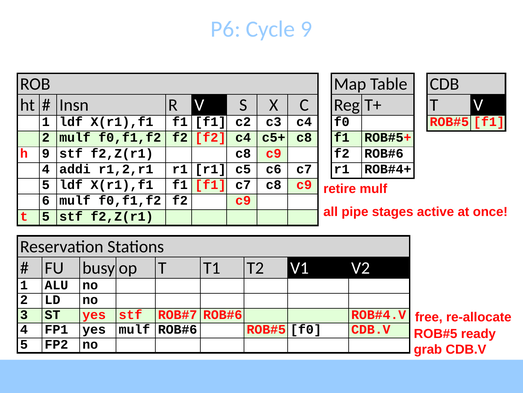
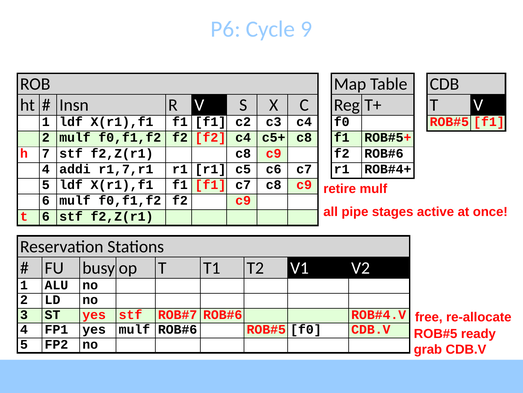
h 9: 9 -> 7 (46, 153)
r1,2,r1: r1,2,r1 -> r1,7,r1 (126, 169)
t 5: 5 -> 6 (46, 216)
